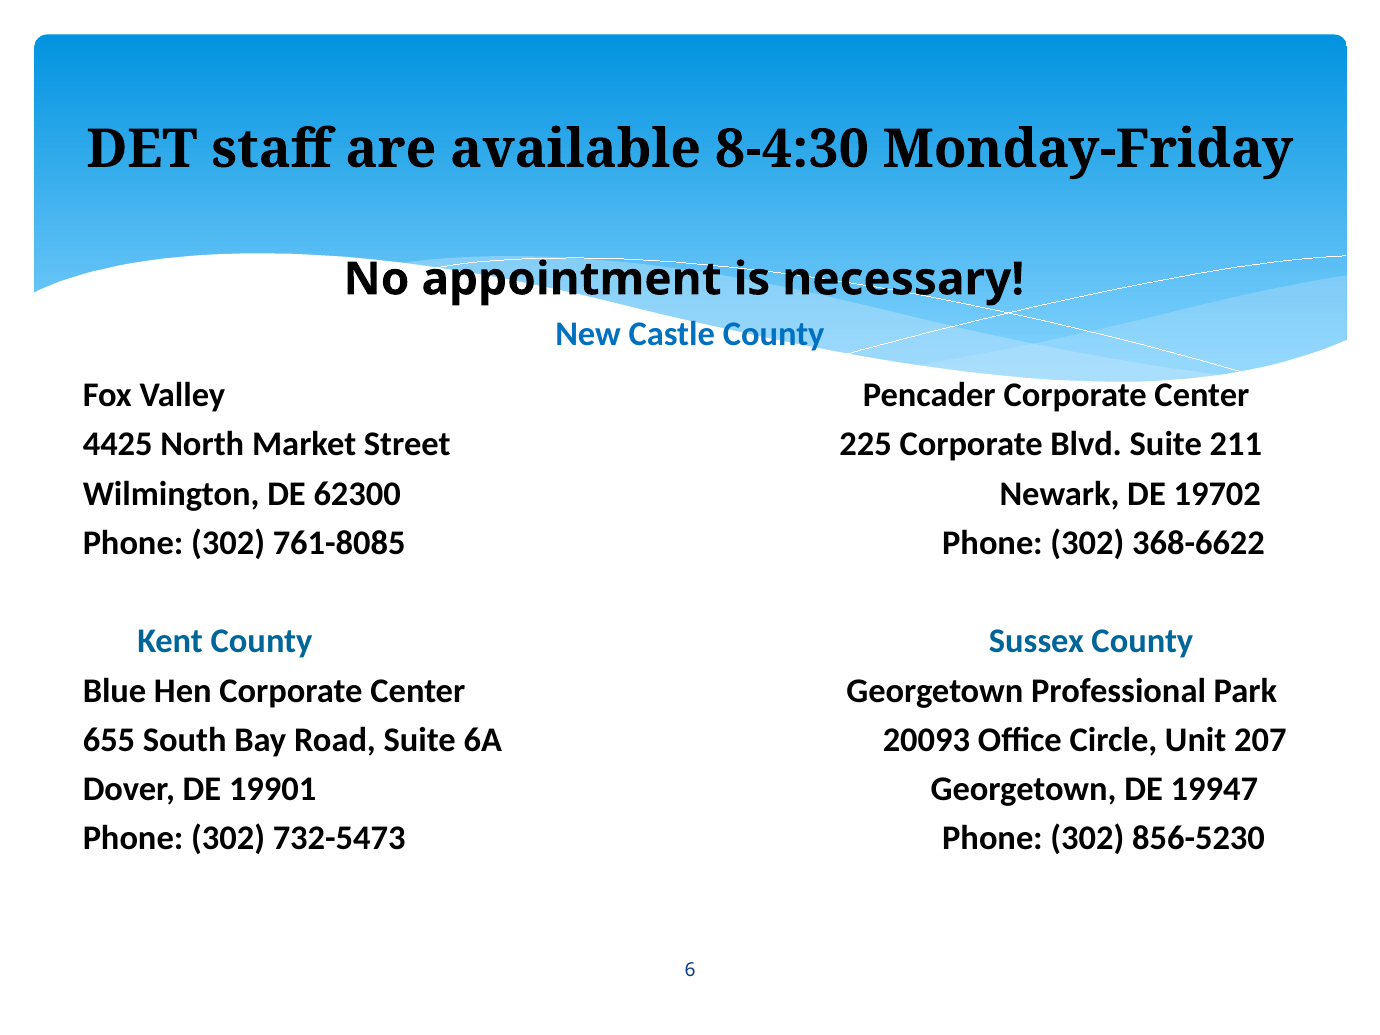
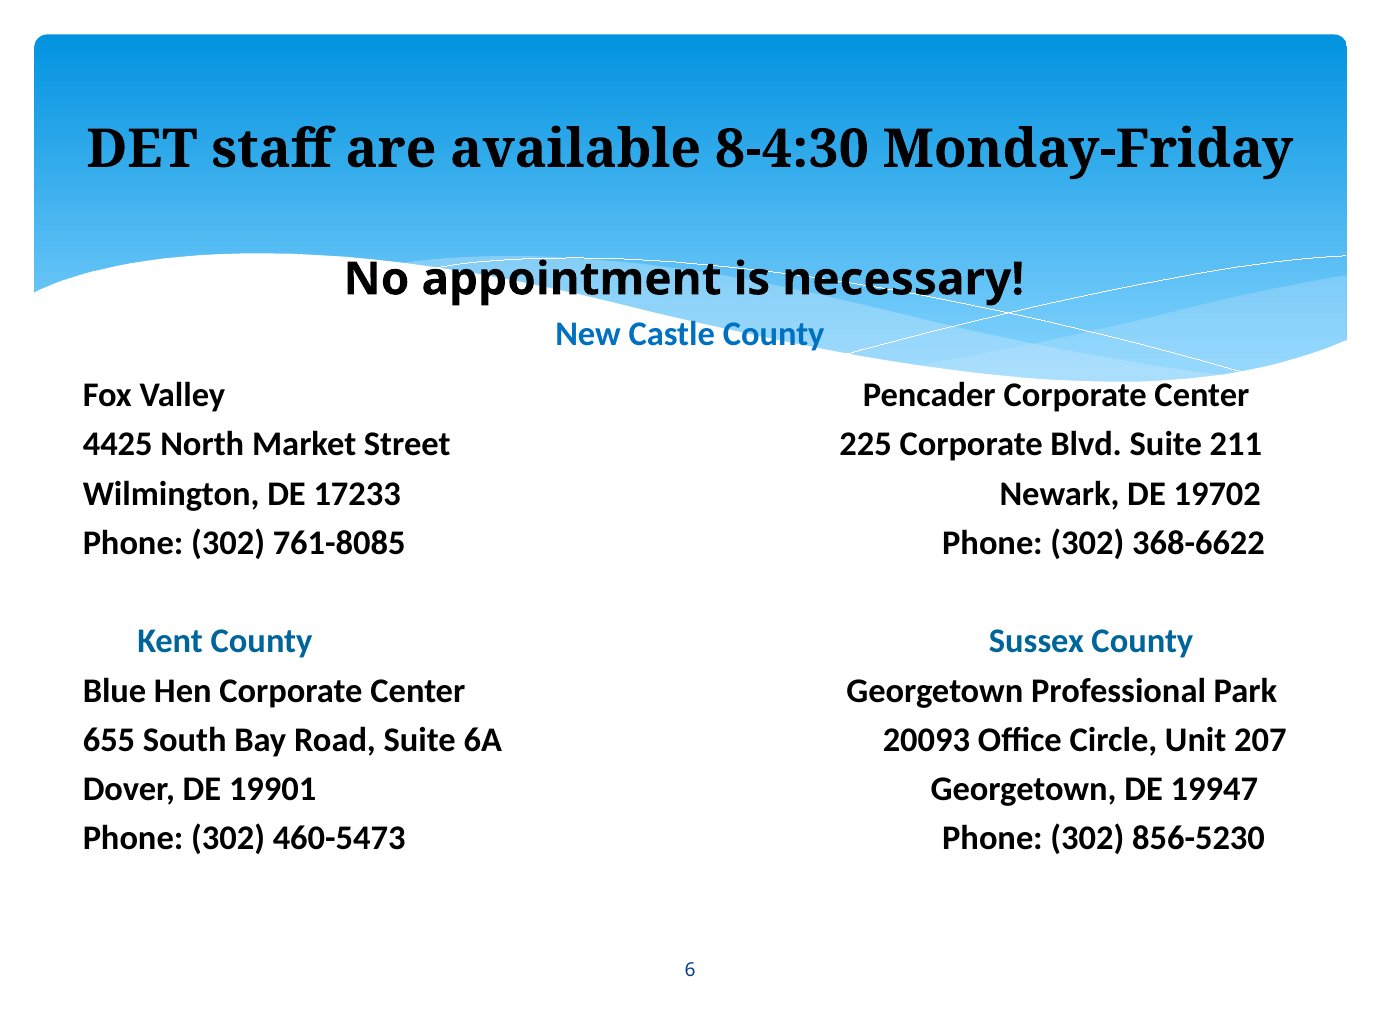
62300: 62300 -> 17233 (357, 494)
732-5473: 732-5473 -> 460-5473 (339, 838)
